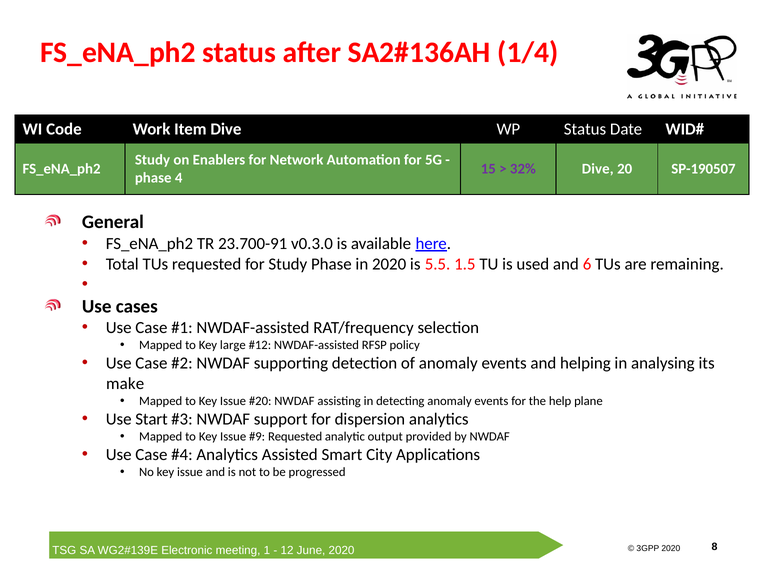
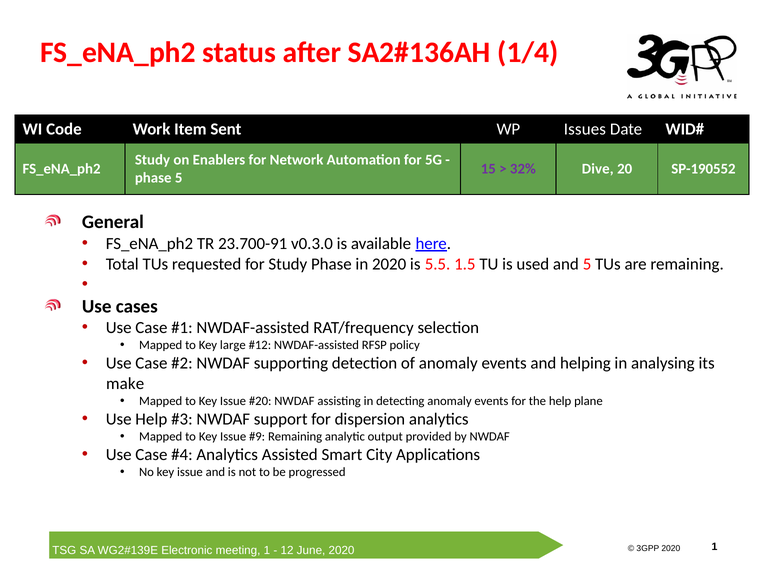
Item Dive: Dive -> Sent (226, 129)
WP Status: Status -> Issues (585, 129)
SP-190507: SP-190507 -> SP-190552 (703, 169)
phase 4: 4 -> 5 (179, 178)
and 6: 6 -> 5 (587, 264)
Use Start: Start -> Help (151, 419)
Requested: Requested -> Remaining (295, 436)
2020 8: 8 -> 1 (714, 546)
